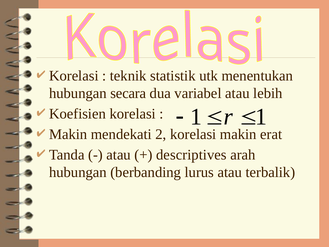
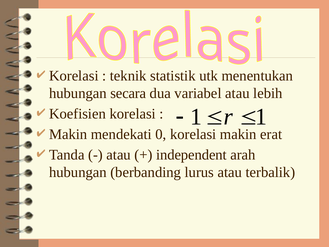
2: 2 -> 0 (161, 134)
descriptives: descriptives -> independent (191, 155)
